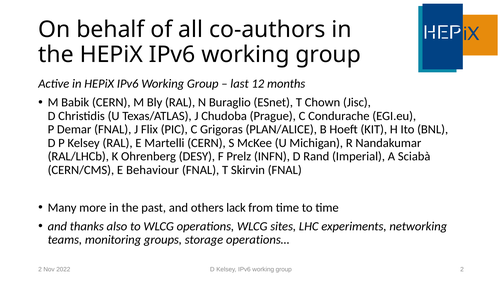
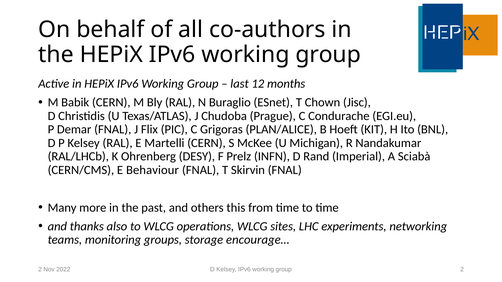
lack: lack -> this (236, 208)
operations…: operations… -> encourage… (258, 240)
